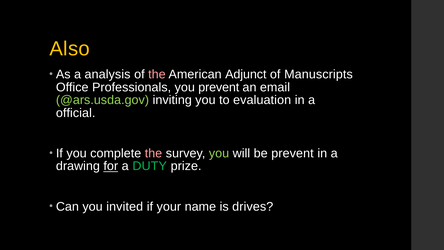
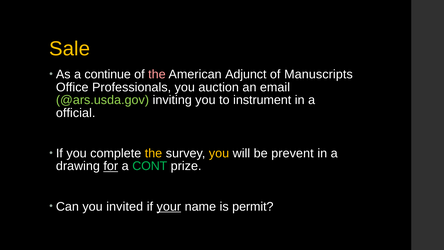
Also: Also -> Sale (70, 49)
analysis: analysis -> continue (108, 74)
you prevent: prevent -> auction (219, 87)
evaluation: evaluation -> instrument (262, 100)
the colour: pink -> yellow (153, 153)
you colour: light green -> yellow (219, 153)
DUTY: DUTY -> CONT (150, 166)
your underline: none -> present (169, 206)
drives: drives -> permit (253, 206)
